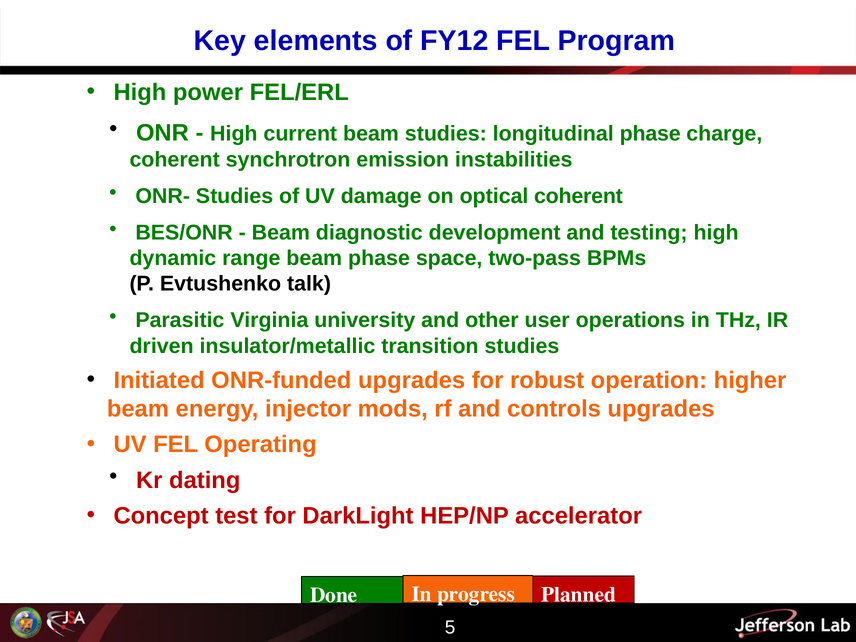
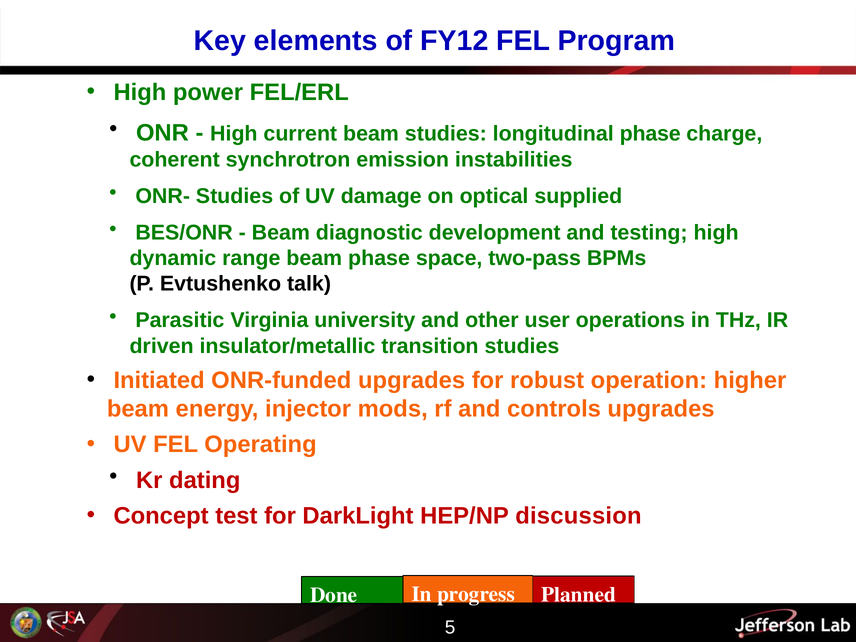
optical coherent: coherent -> supplied (578, 196)
accelerator: accelerator -> discussion (578, 516)
